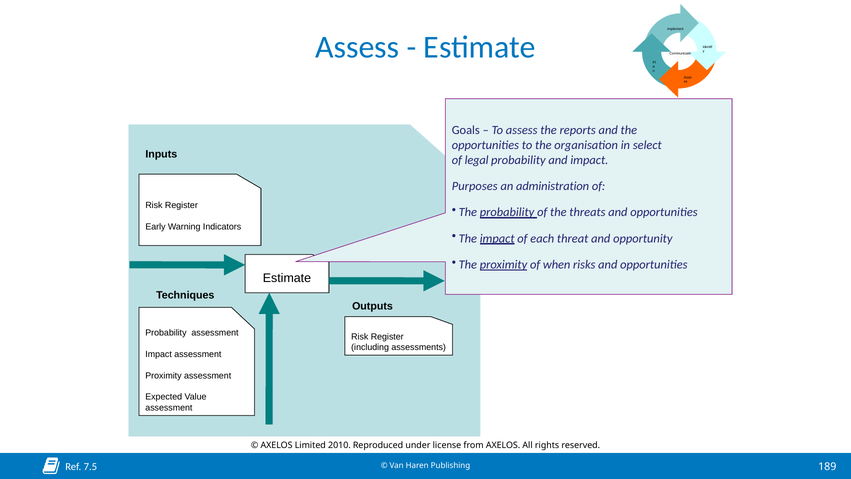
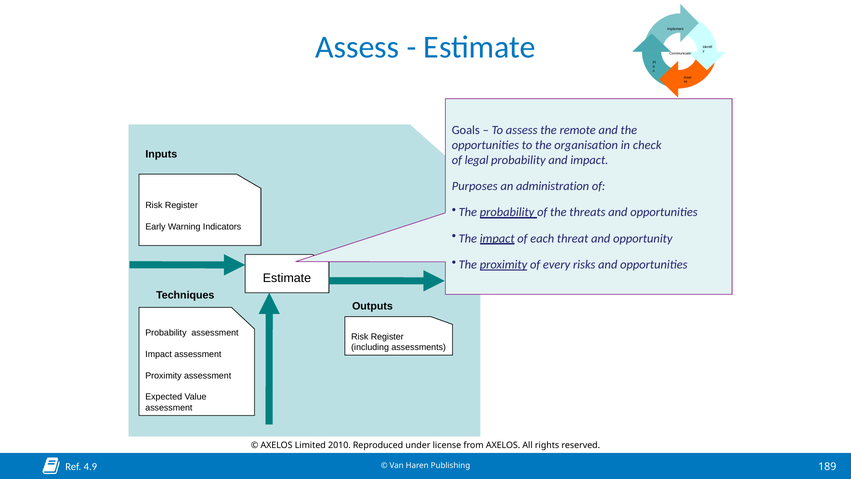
reports: reports -> remote (578, 130)
select: select -> check (647, 145)
when: when -> every (557, 264)
7.5: 7.5 -> 4.9 (90, 467)
